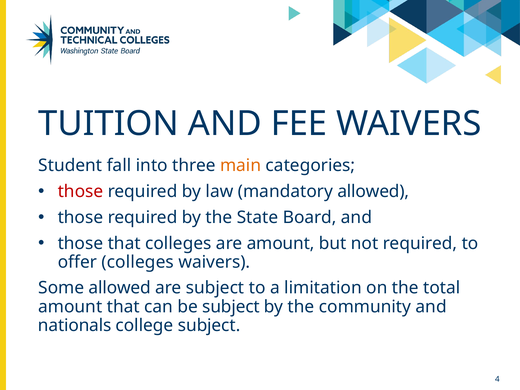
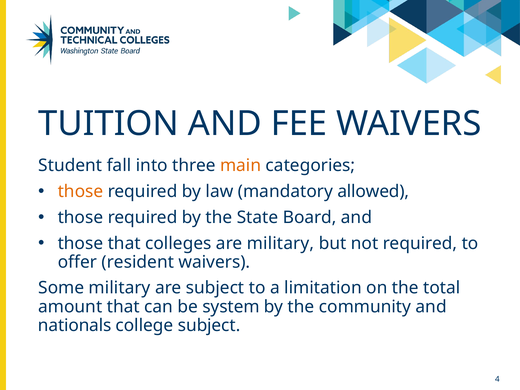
those colour: red -> orange (81, 191)
are amount: amount -> military (280, 243)
offer colleges: colleges -> resident (138, 262)
Some allowed: allowed -> military (120, 288)
be subject: subject -> system (231, 307)
